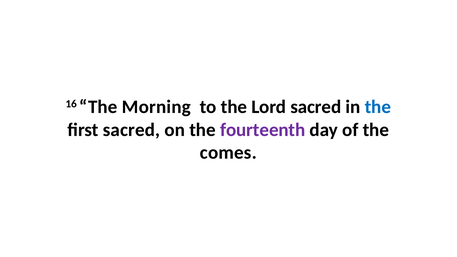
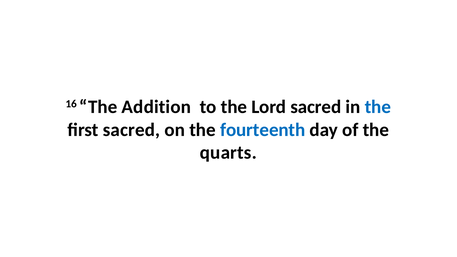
Morning: Morning -> Addition (156, 107)
fourteenth colour: purple -> blue (263, 130)
comes: comes -> quarts (228, 153)
